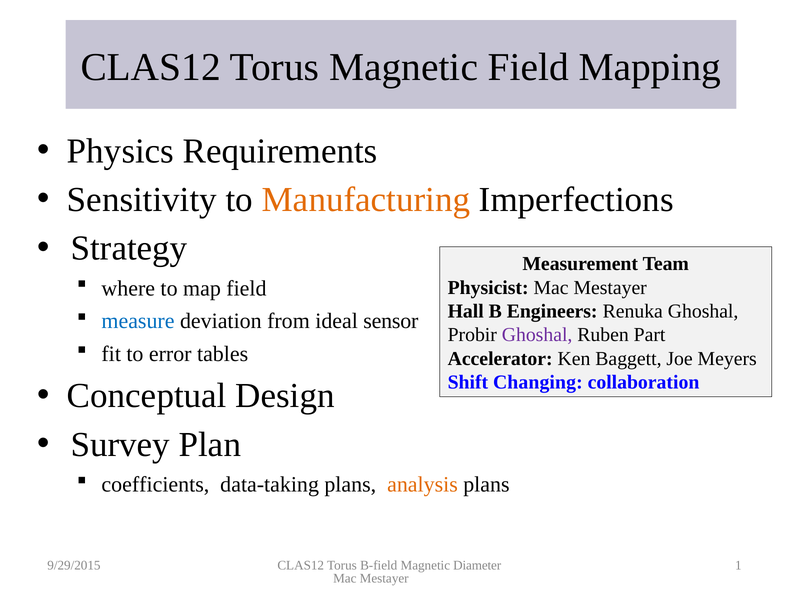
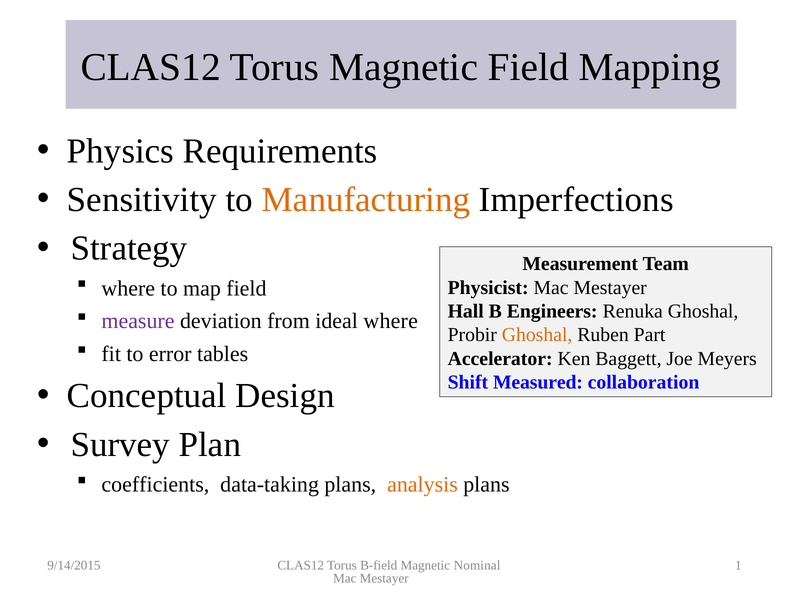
measure colour: blue -> purple (138, 321)
ideal sensor: sensor -> where (391, 321)
Ghoshal colour: purple -> orange (537, 335)
Changing: Changing -> Measured (538, 382)
9/29/2015: 9/29/2015 -> 9/14/2015 (74, 565)
Diameter: Diameter -> Nominal (477, 565)
